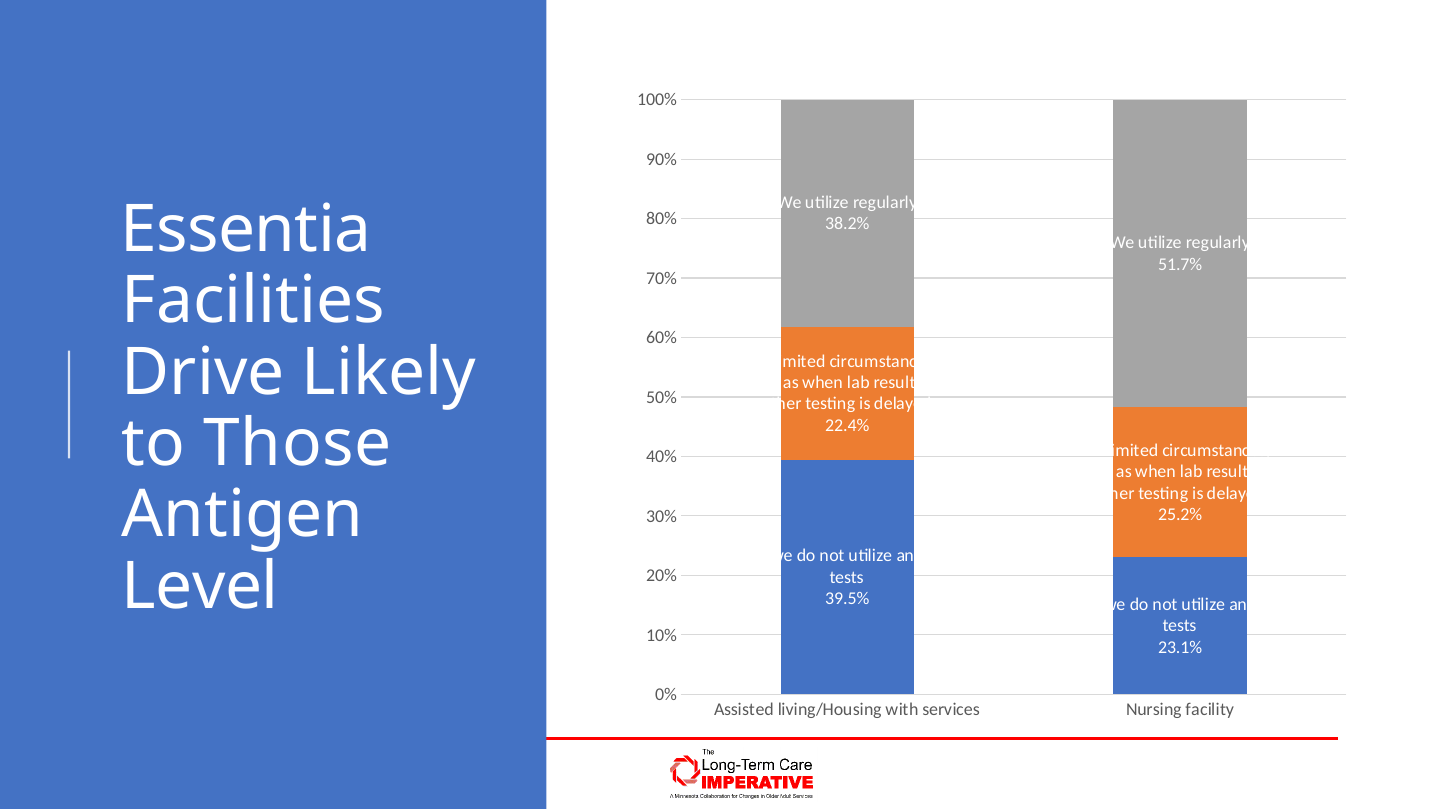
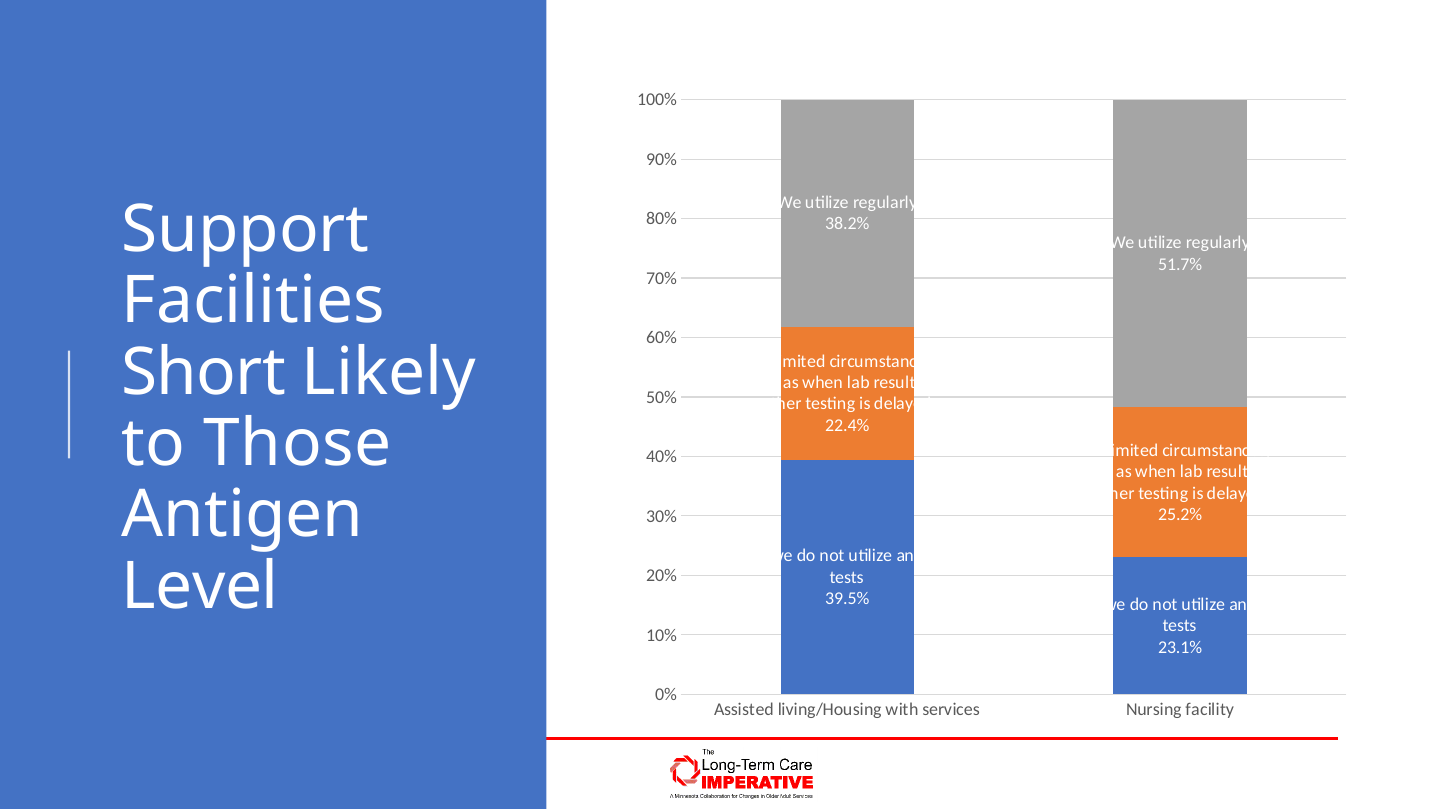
Essentia: Essentia -> Support (246, 230)
Drive: Drive -> Short (204, 372)
